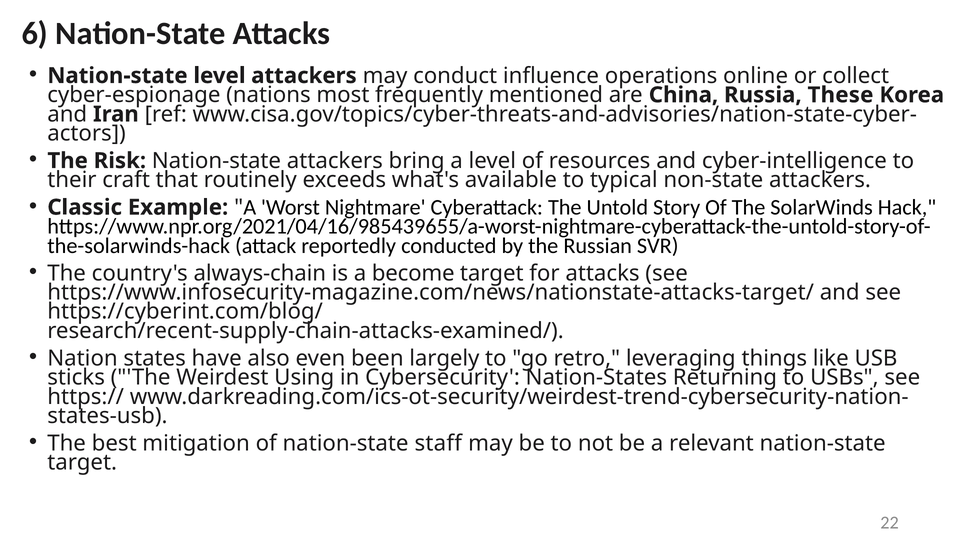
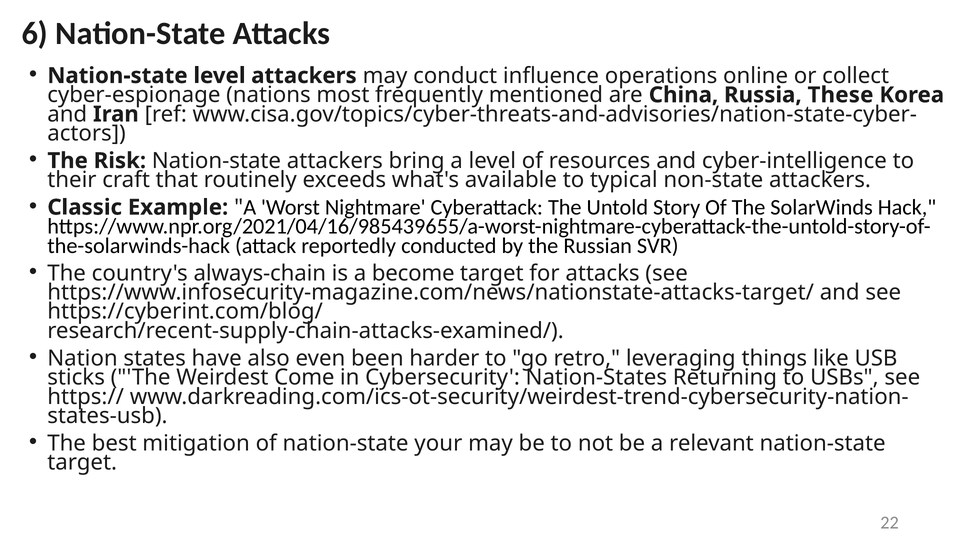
largely: largely -> harder (444, 358)
Using: Using -> Come (304, 378)
staff: staff -> your (438, 444)
